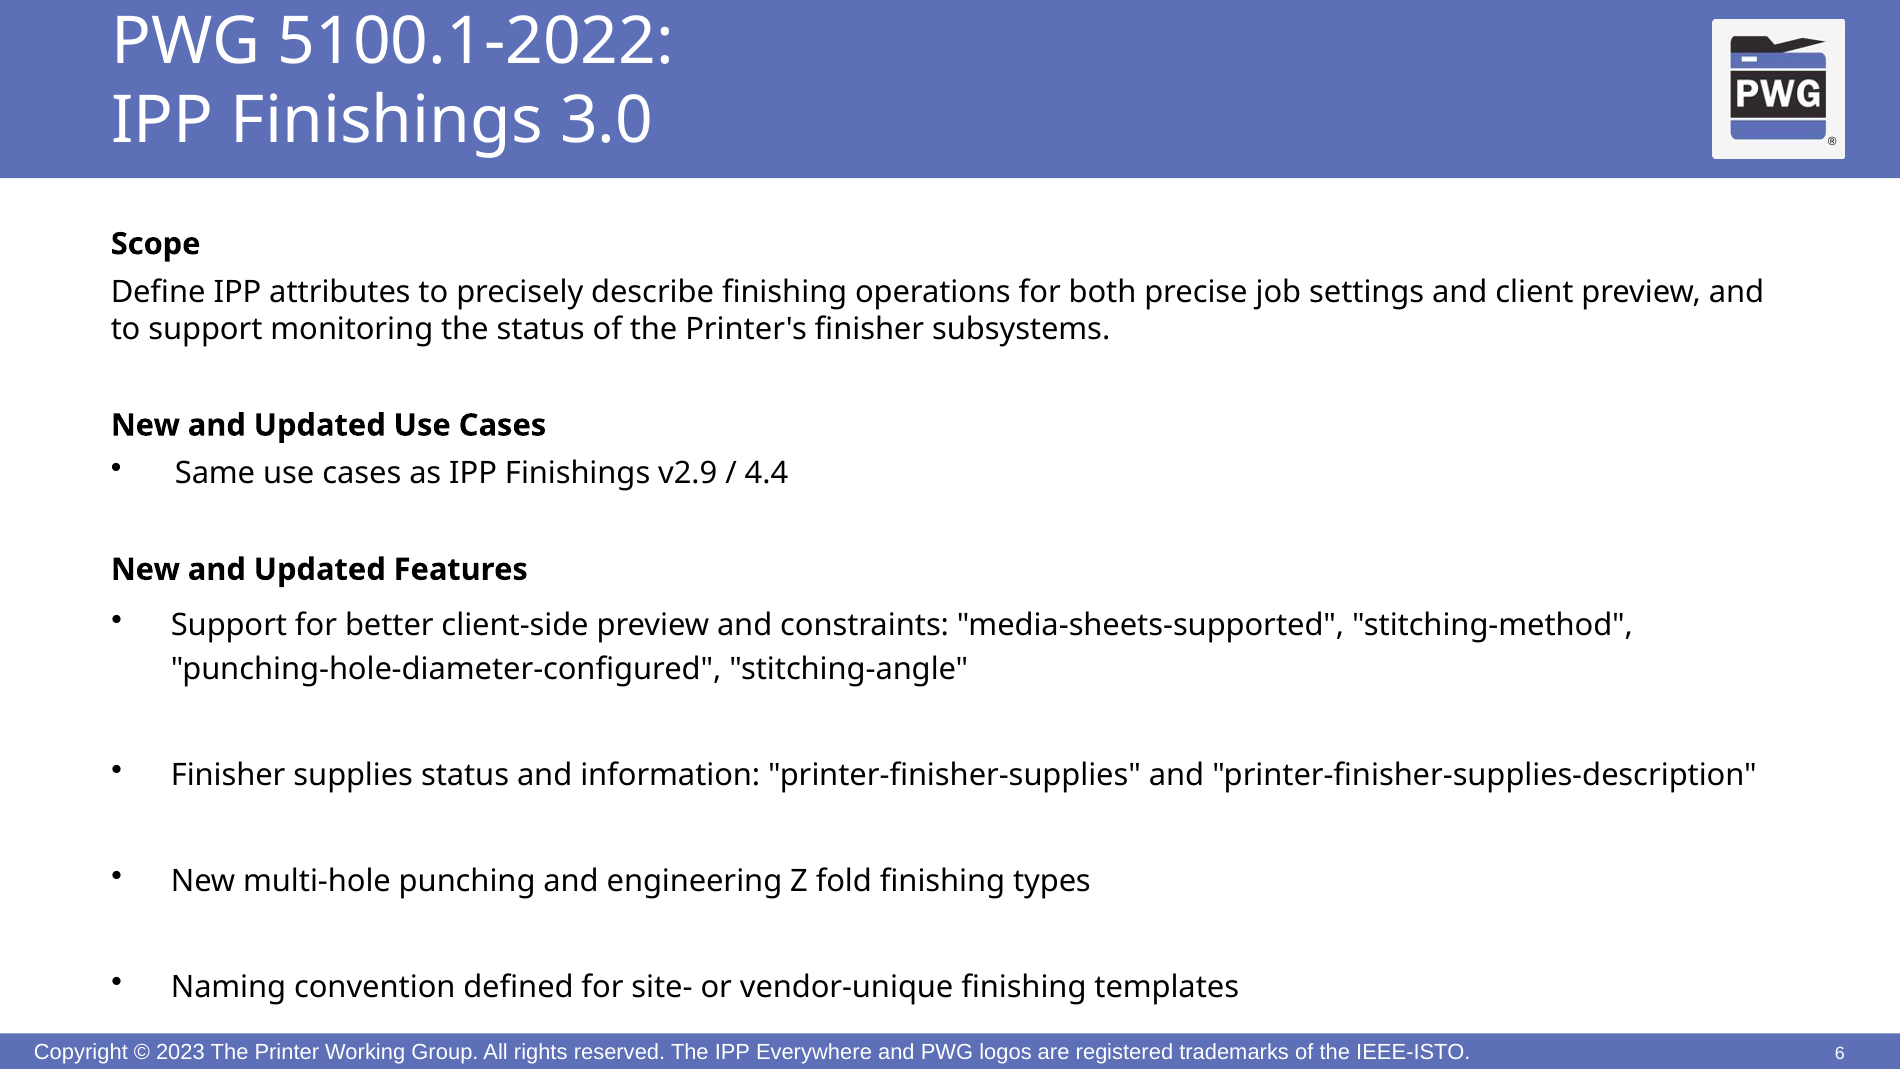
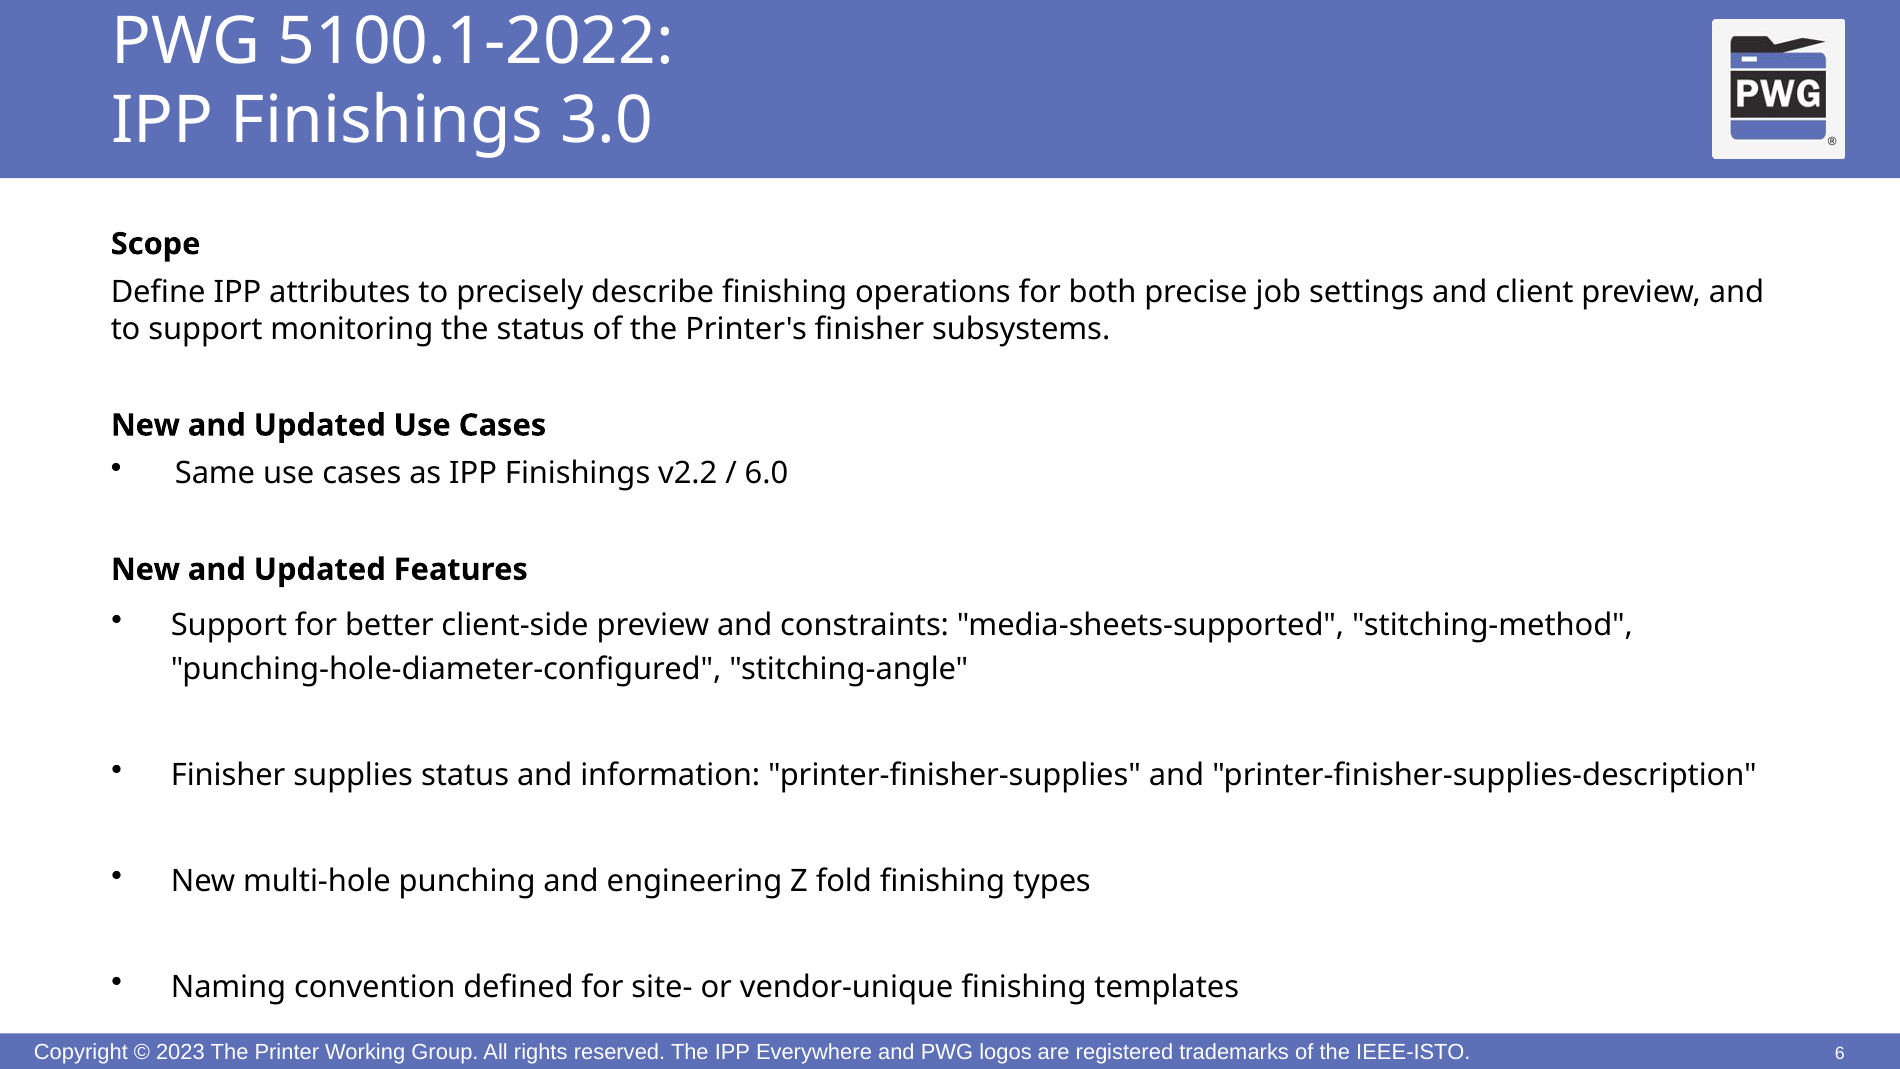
v2.9: v2.9 -> v2.2 (688, 473)
4.4: 4.4 -> 6.0 (766, 473)
